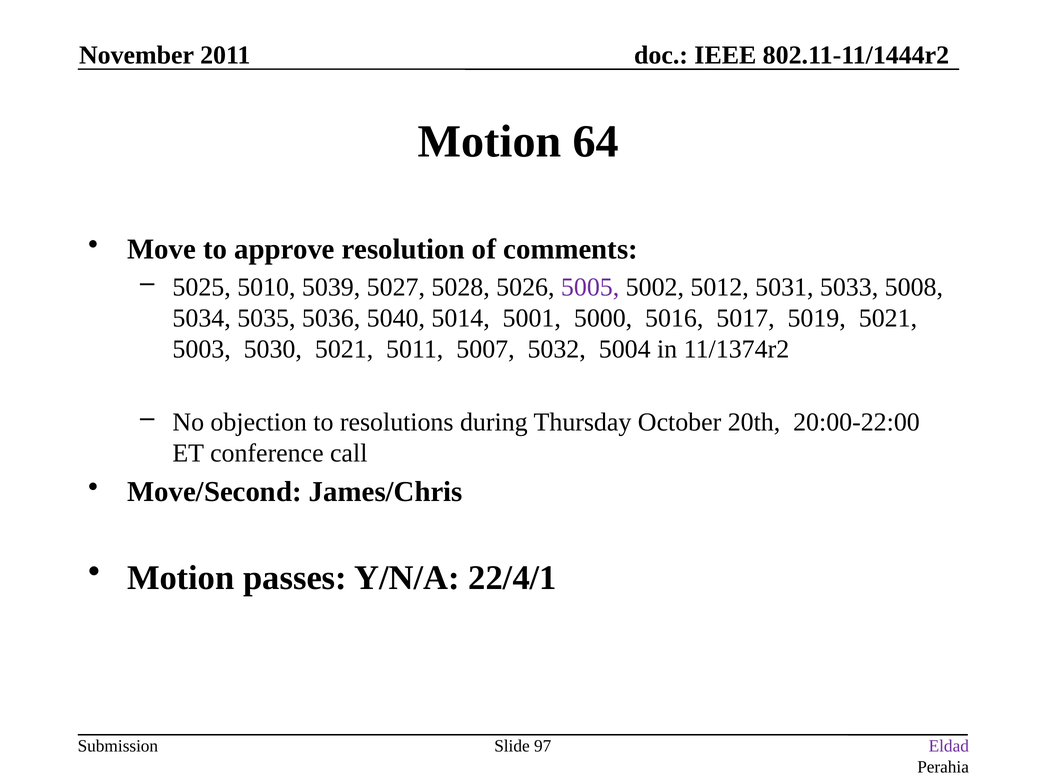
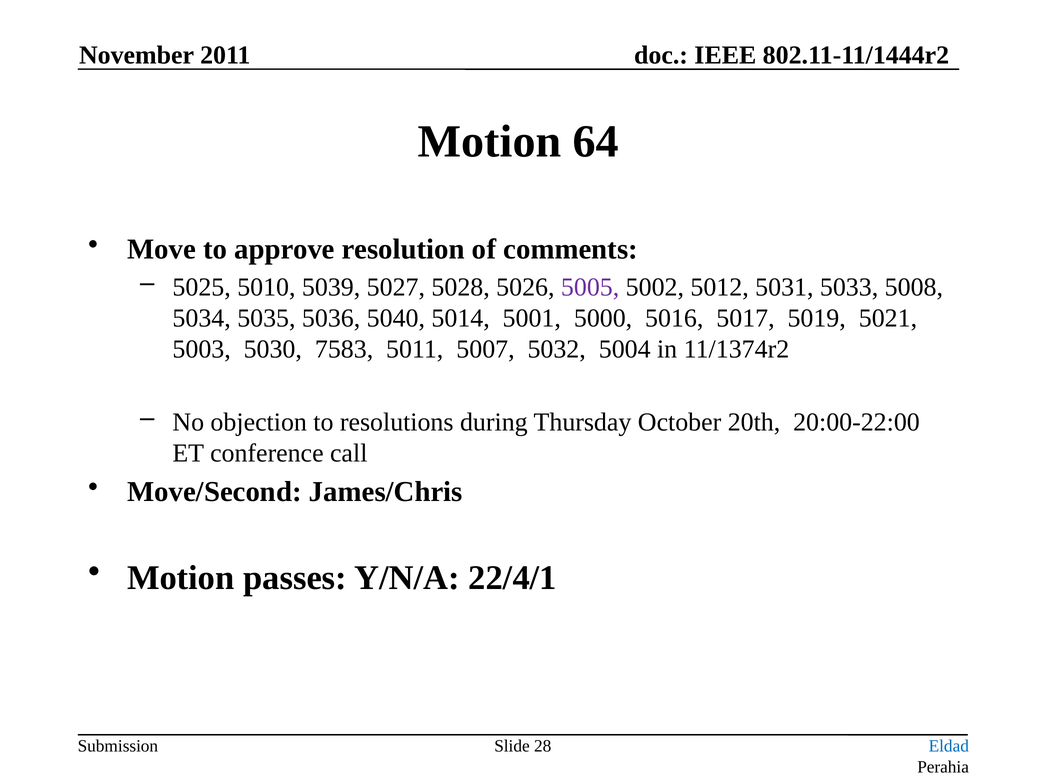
5030 5021: 5021 -> 7583 (344, 349)
97: 97 -> 28 (543, 746)
Eldad colour: purple -> blue (949, 746)
